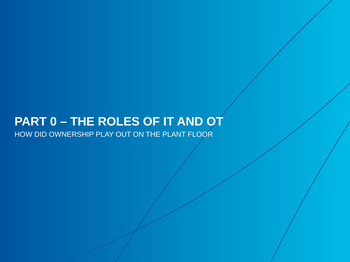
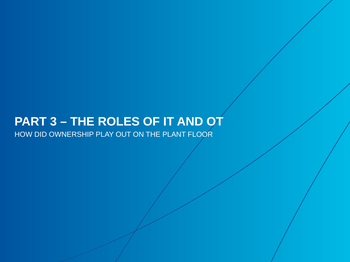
0: 0 -> 3 (53, 122)
